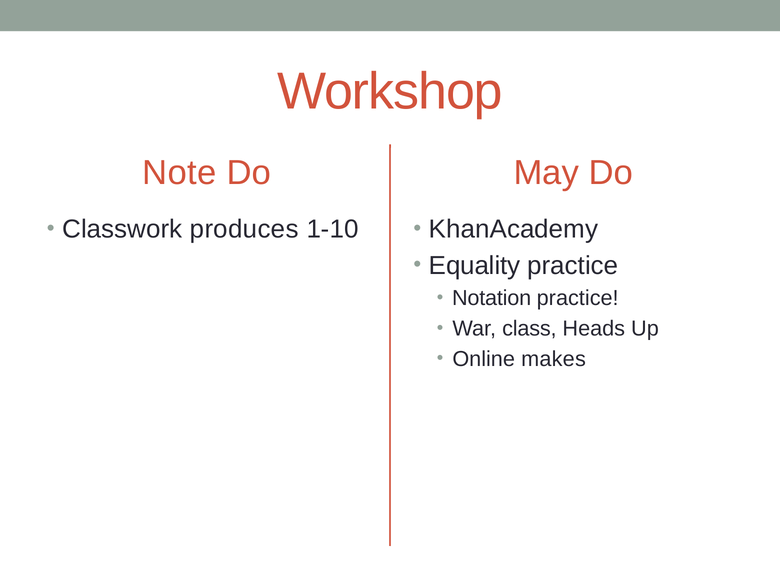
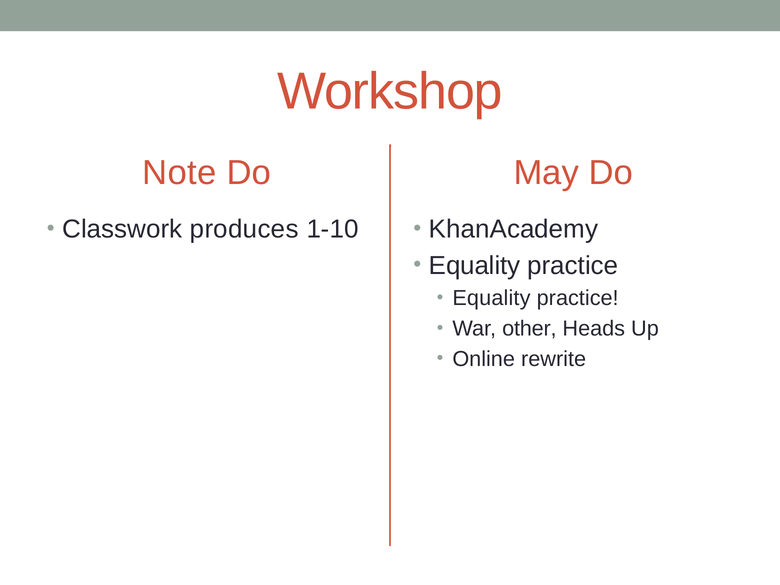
Notation: Notation -> Equality (491, 298)
class: class -> other (529, 329)
makes: makes -> rewrite (554, 359)
